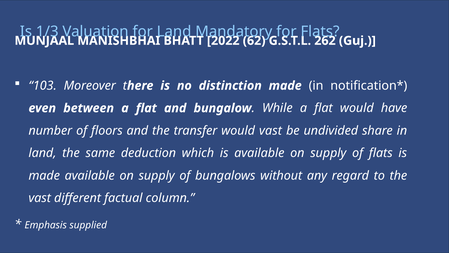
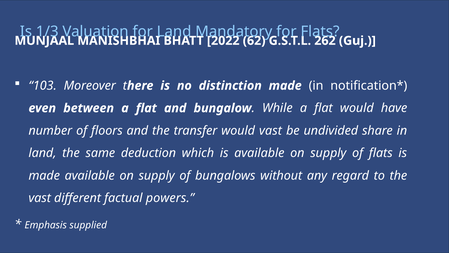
column: column -> powers (170, 198)
